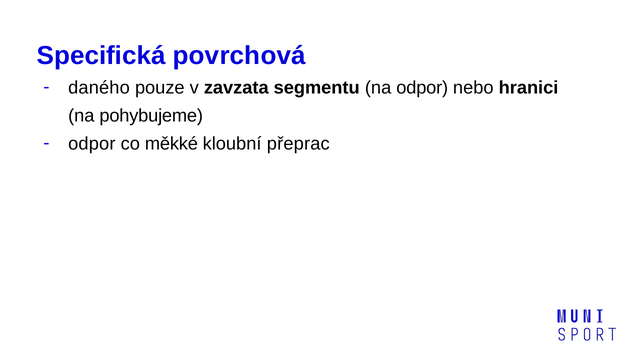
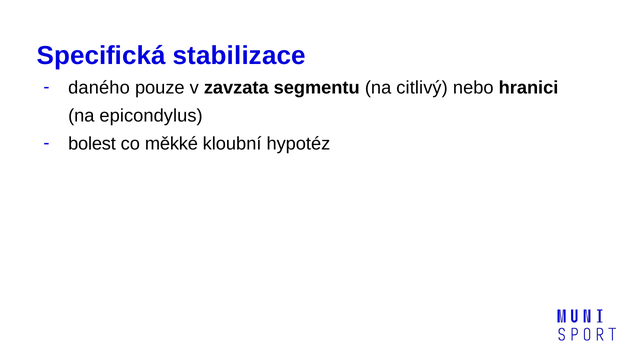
povrchová: povrchová -> stabilizace (239, 56)
na odpor: odpor -> citlivý (422, 88)
pohybujeme: pohybujeme -> epicondylus (151, 116)
odpor: odpor -> bolest (92, 144)
přeprac: přeprac -> hypotéz (298, 144)
